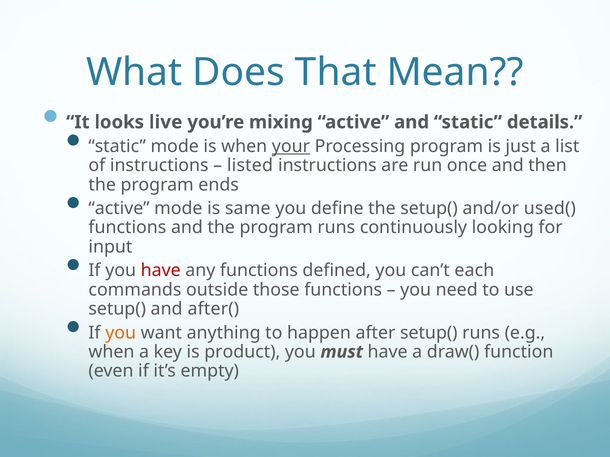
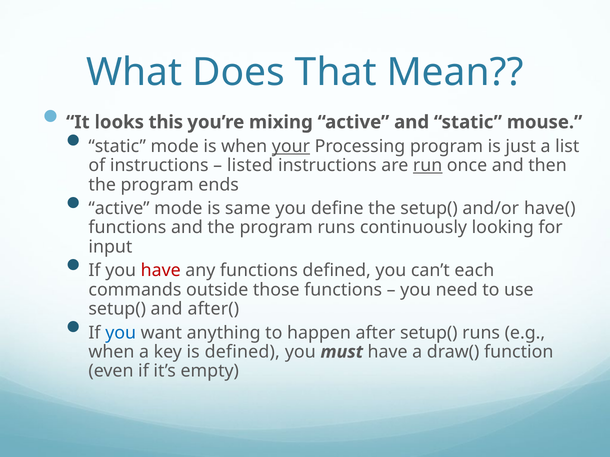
live: live -> this (166, 122)
details: details -> mouse (545, 122)
run underline: none -> present (428, 166)
used(: used( -> have( (550, 209)
you colour: orange -> blue (121, 333)
is product: product -> defined (242, 352)
